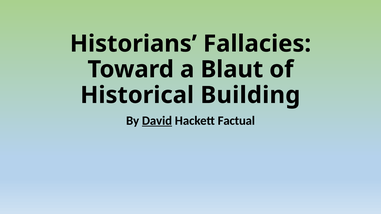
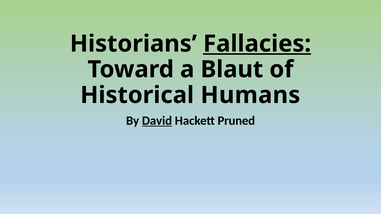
Fallacies underline: none -> present (257, 44)
Building: Building -> Humans (250, 95)
Factual: Factual -> Pruned (236, 121)
